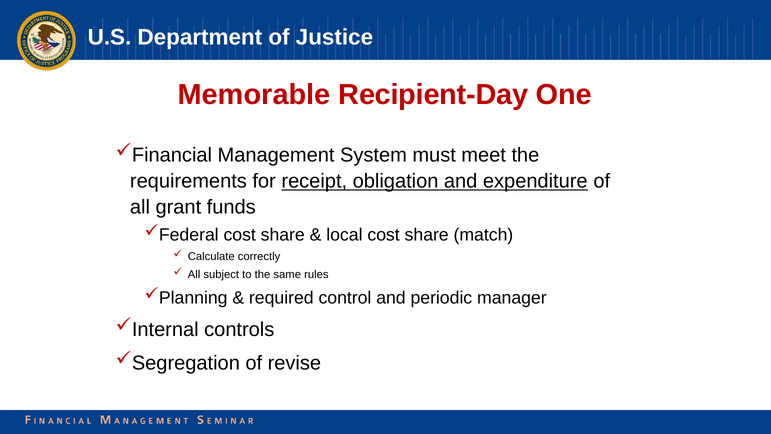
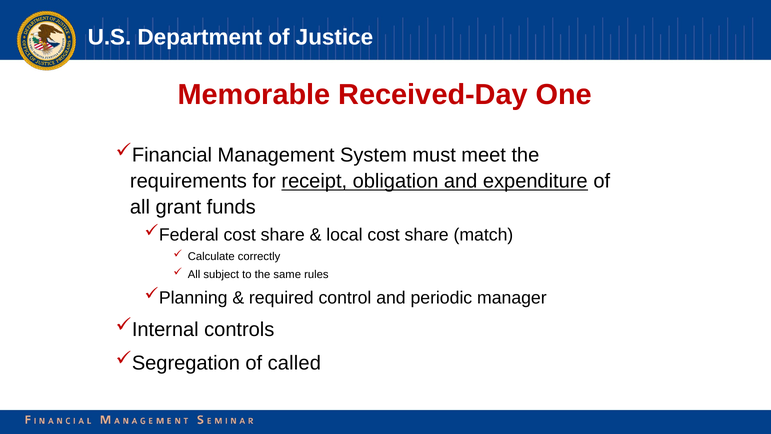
Recipient-Day: Recipient-Day -> Received-Day (433, 95)
revise: revise -> called (294, 363)
